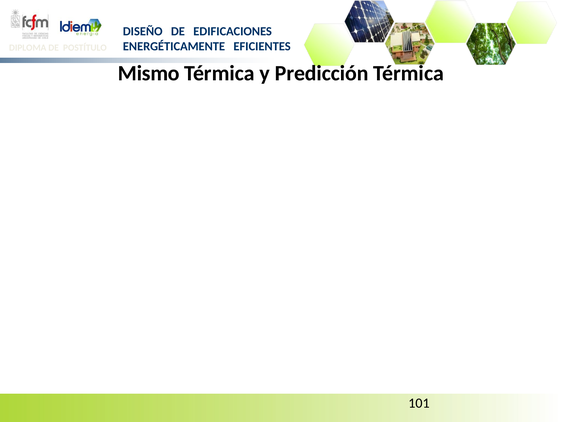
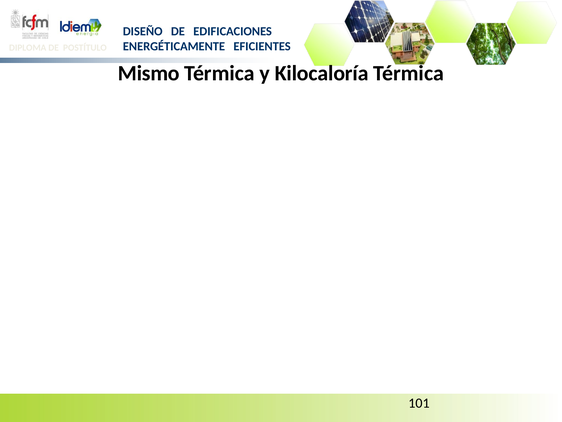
Predicción: Predicción -> Kilocaloría (322, 73)
